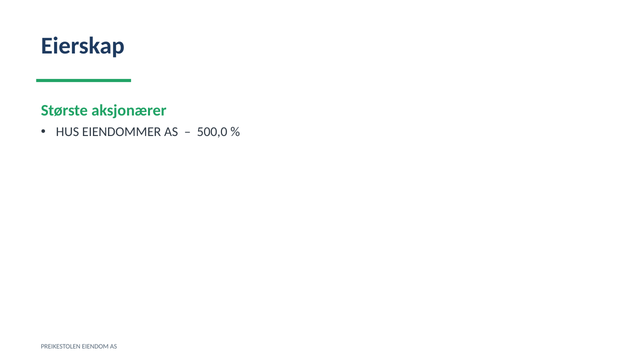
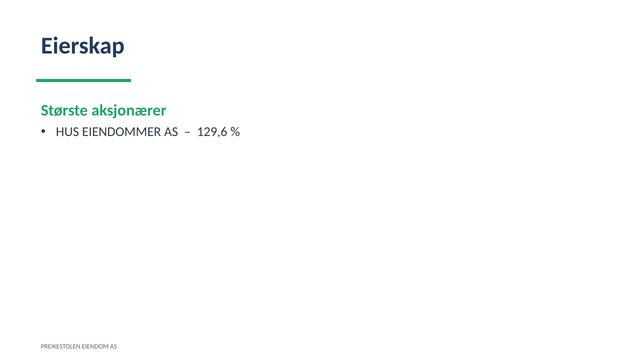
500,0: 500,0 -> 129,6 (212, 132)
